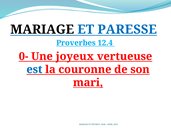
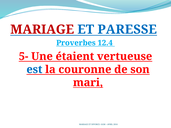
MARIAGE colour: black -> red (42, 30)
0-: 0- -> 5- (24, 56)
joyeux: joyeux -> étaient (75, 56)
